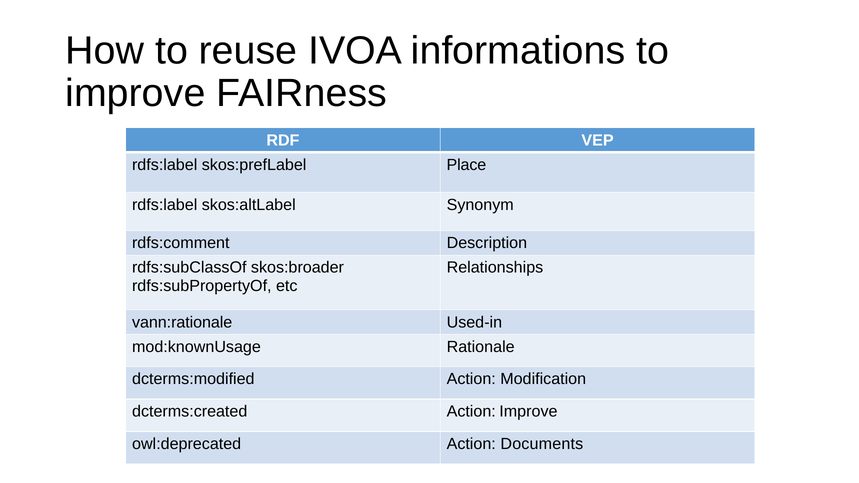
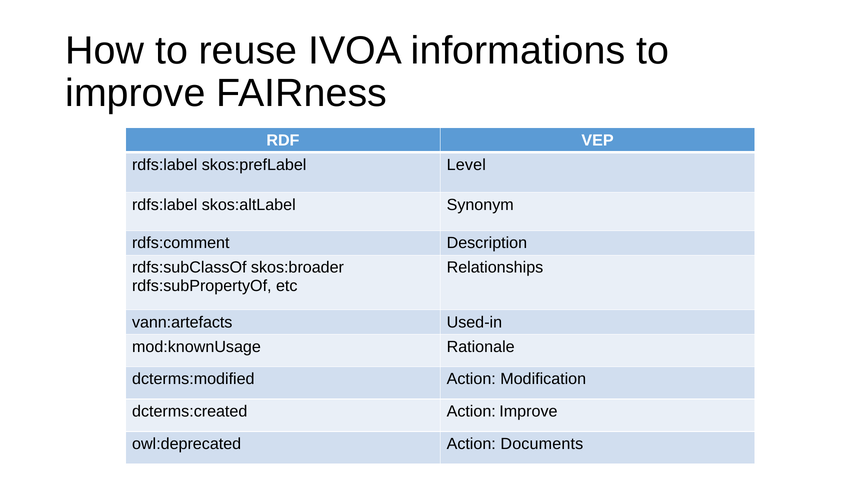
Place: Place -> Level (466, 165)
vann:rationale: vann:rationale -> vann:artefacts (182, 322)
